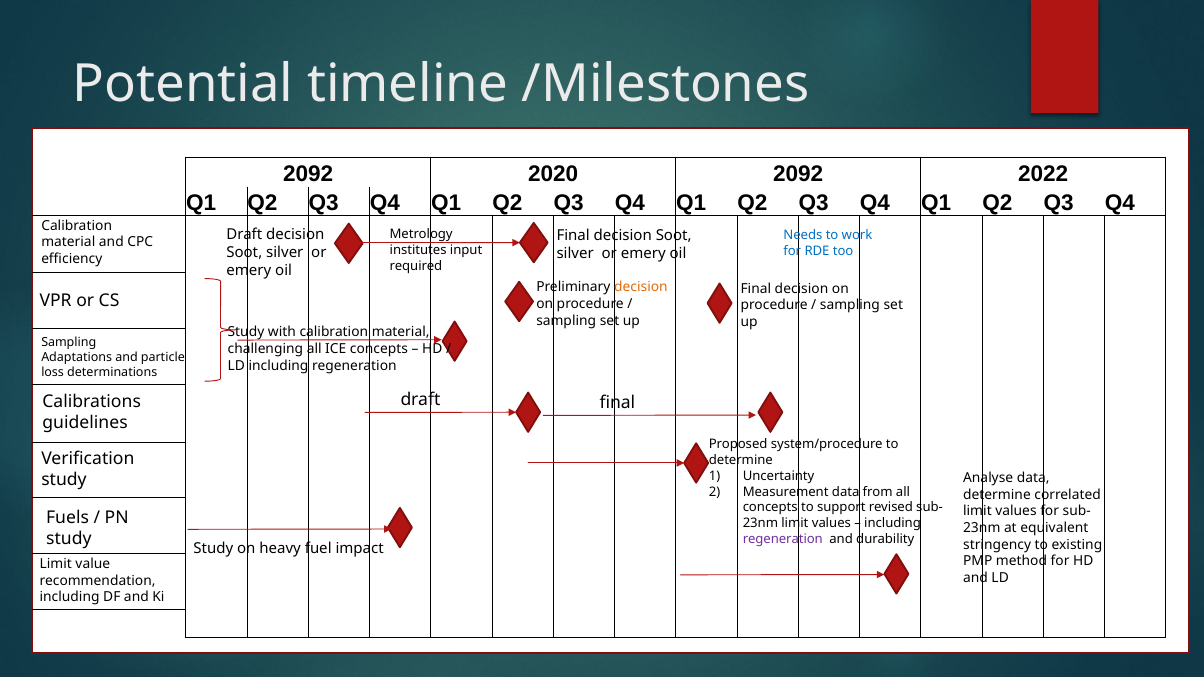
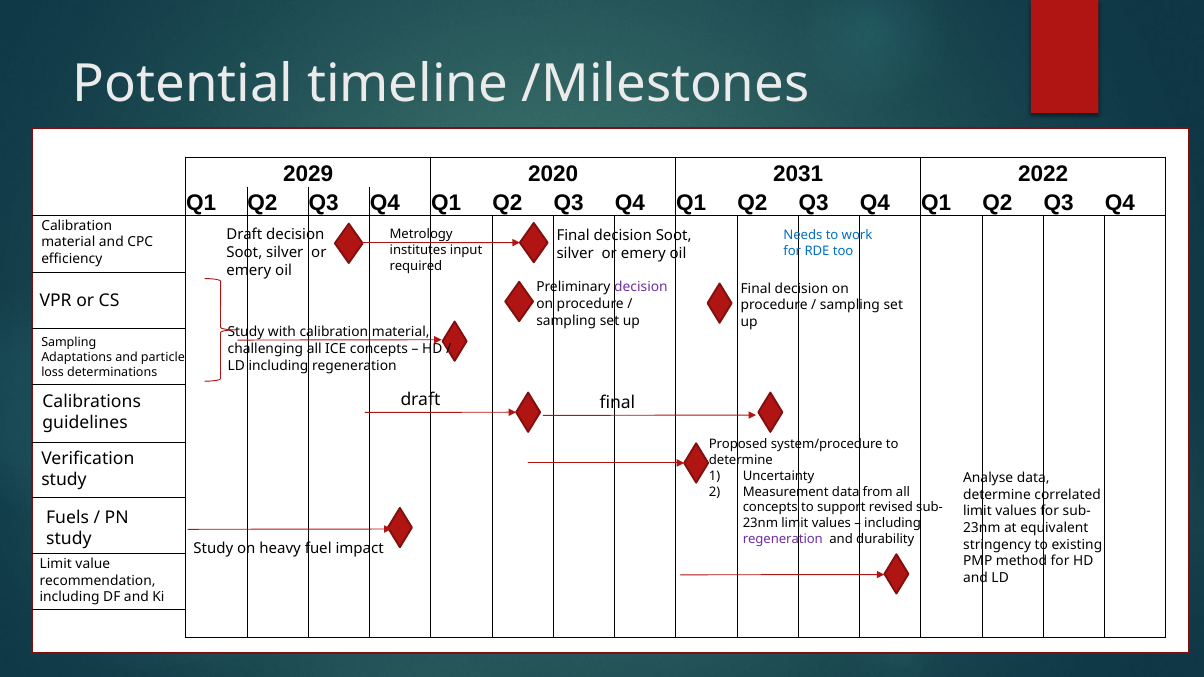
2092: 2092 -> 2029 (308, 174)
2020 2092: 2092 -> 2031 (798, 174)
decision colour: orange -> purple (641, 287)
